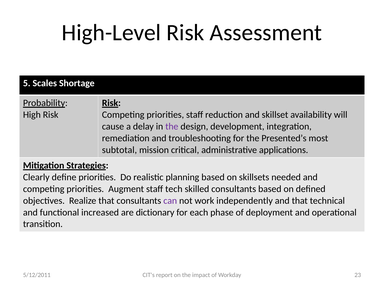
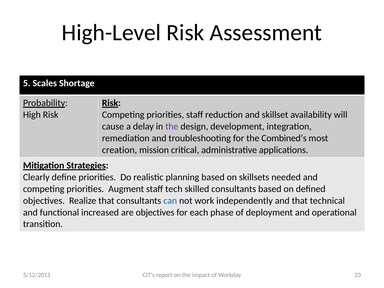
Presented’s: Presented’s -> Combined’s (284, 138)
subtotal: subtotal -> creation (119, 150)
can colour: purple -> blue (170, 201)
are dictionary: dictionary -> objectives (155, 212)
